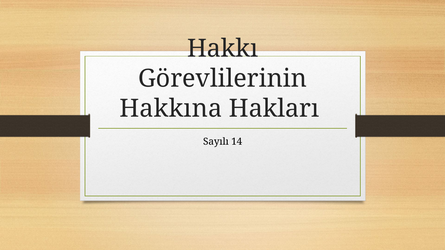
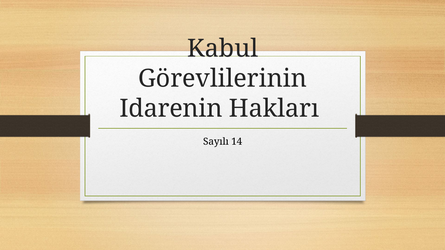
Hakkı: Hakkı -> Kabul (223, 49)
Hakkına: Hakkına -> Idarenin (171, 109)
